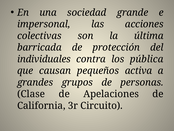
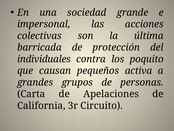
pública: pública -> poquito (147, 59)
Clase: Clase -> Carta (31, 94)
